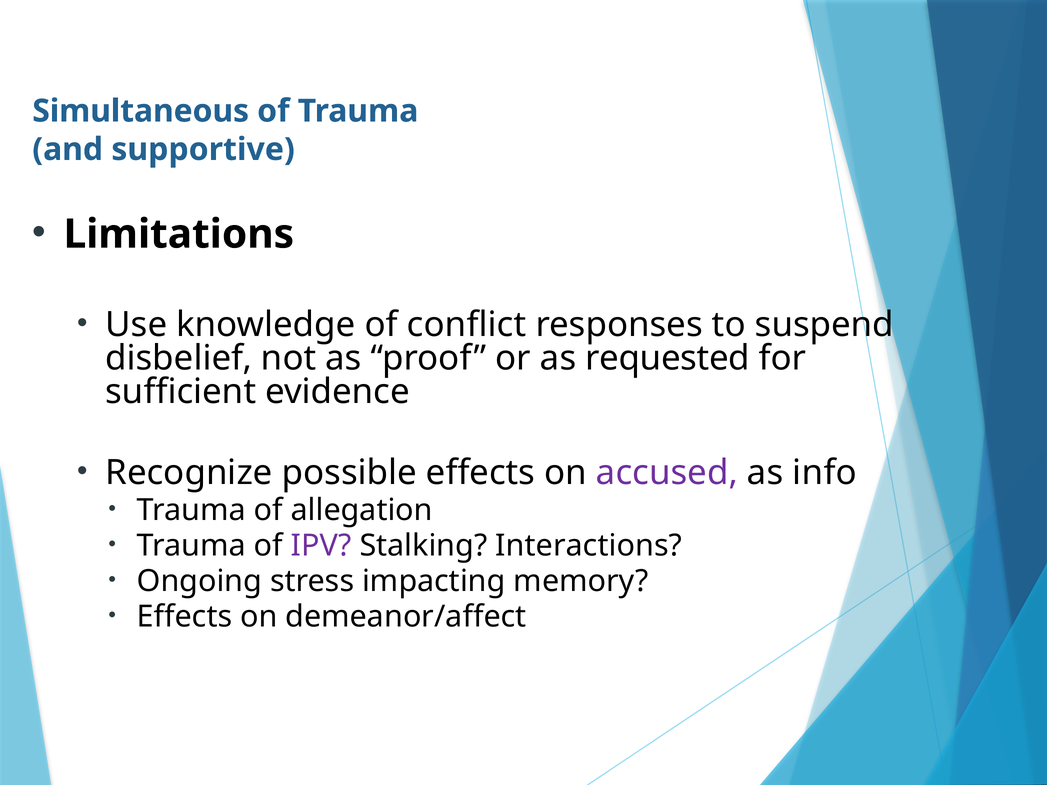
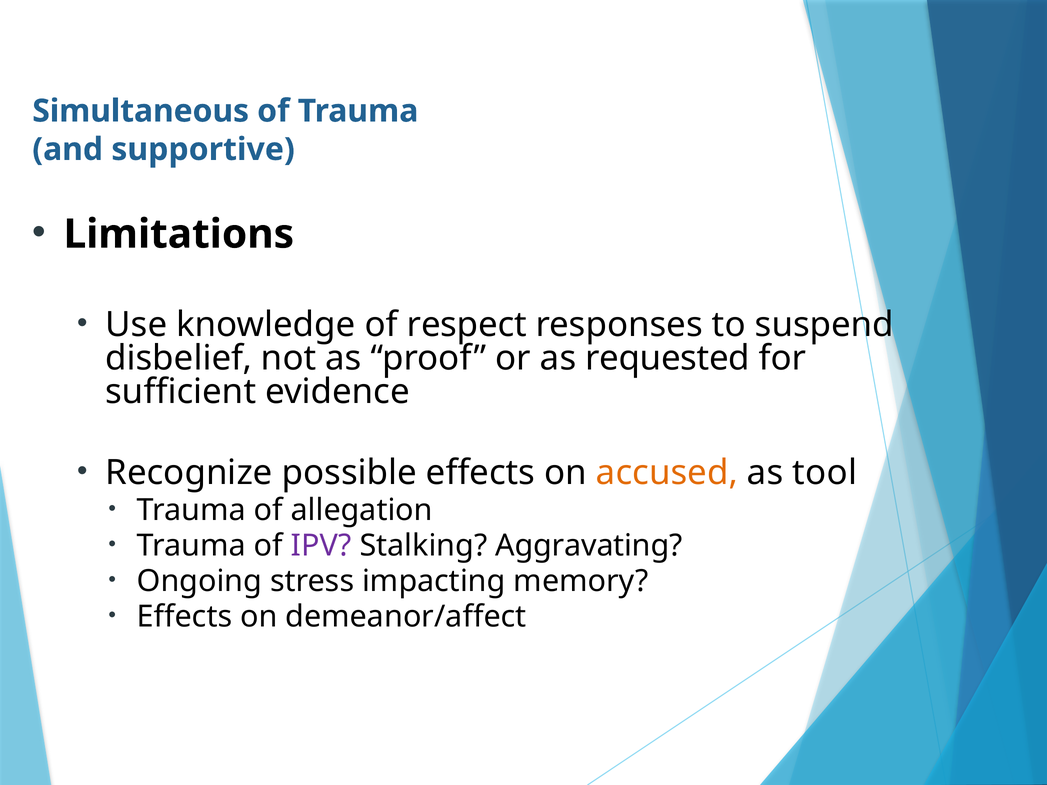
conflict: conflict -> respect (467, 325)
accused colour: purple -> orange (667, 473)
info: info -> tool (825, 473)
Interactions: Interactions -> Aggravating (589, 546)
